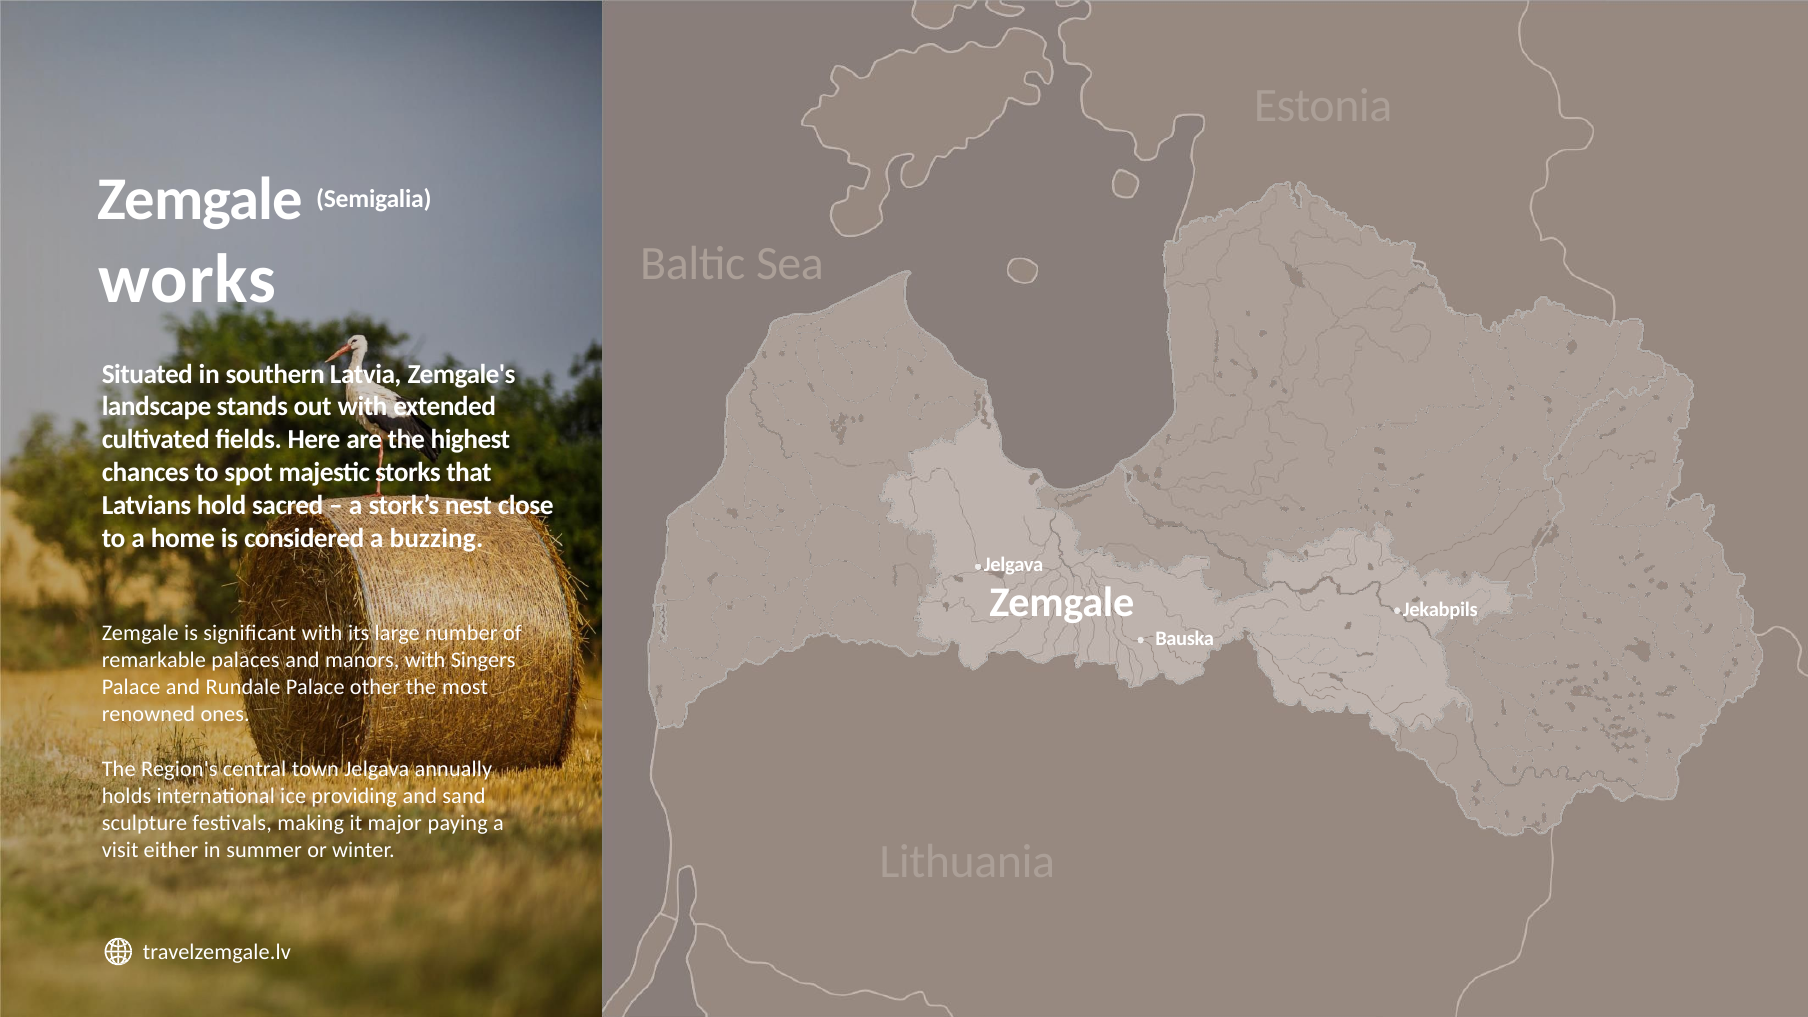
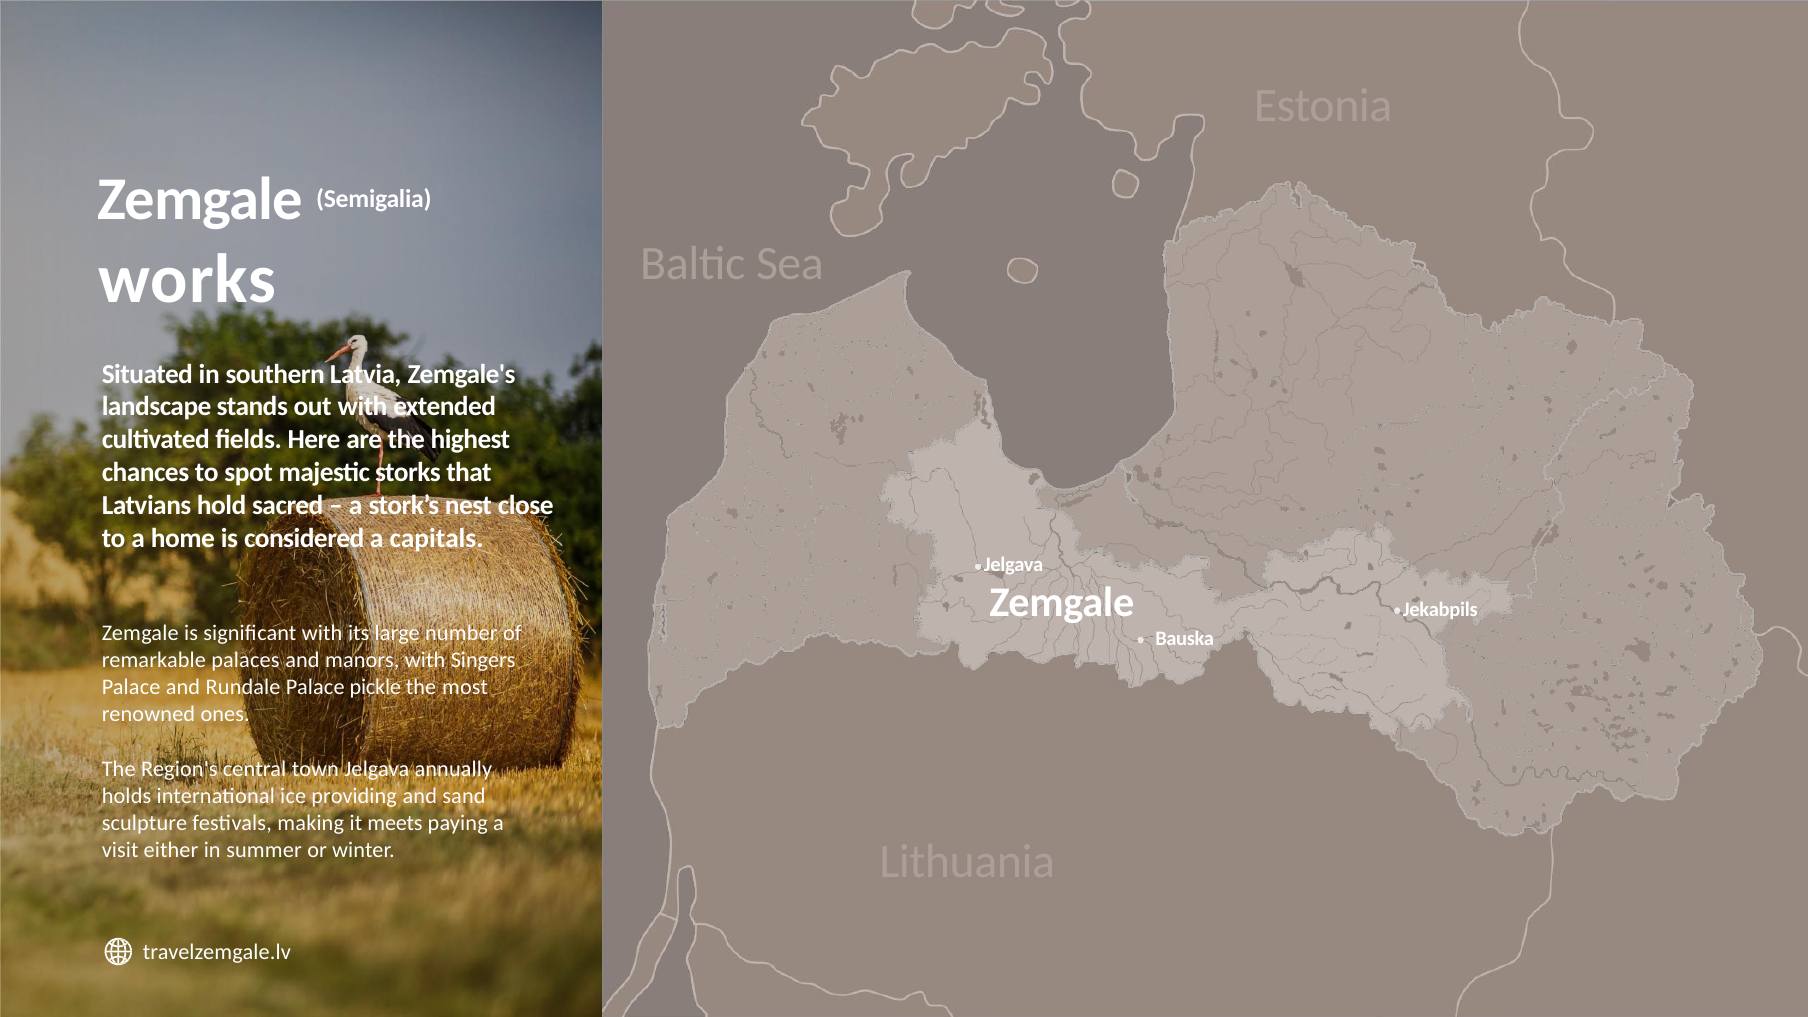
buzzing: buzzing -> capitals (437, 539)
other: other -> pickle (375, 687)
major: major -> meets (395, 823)
